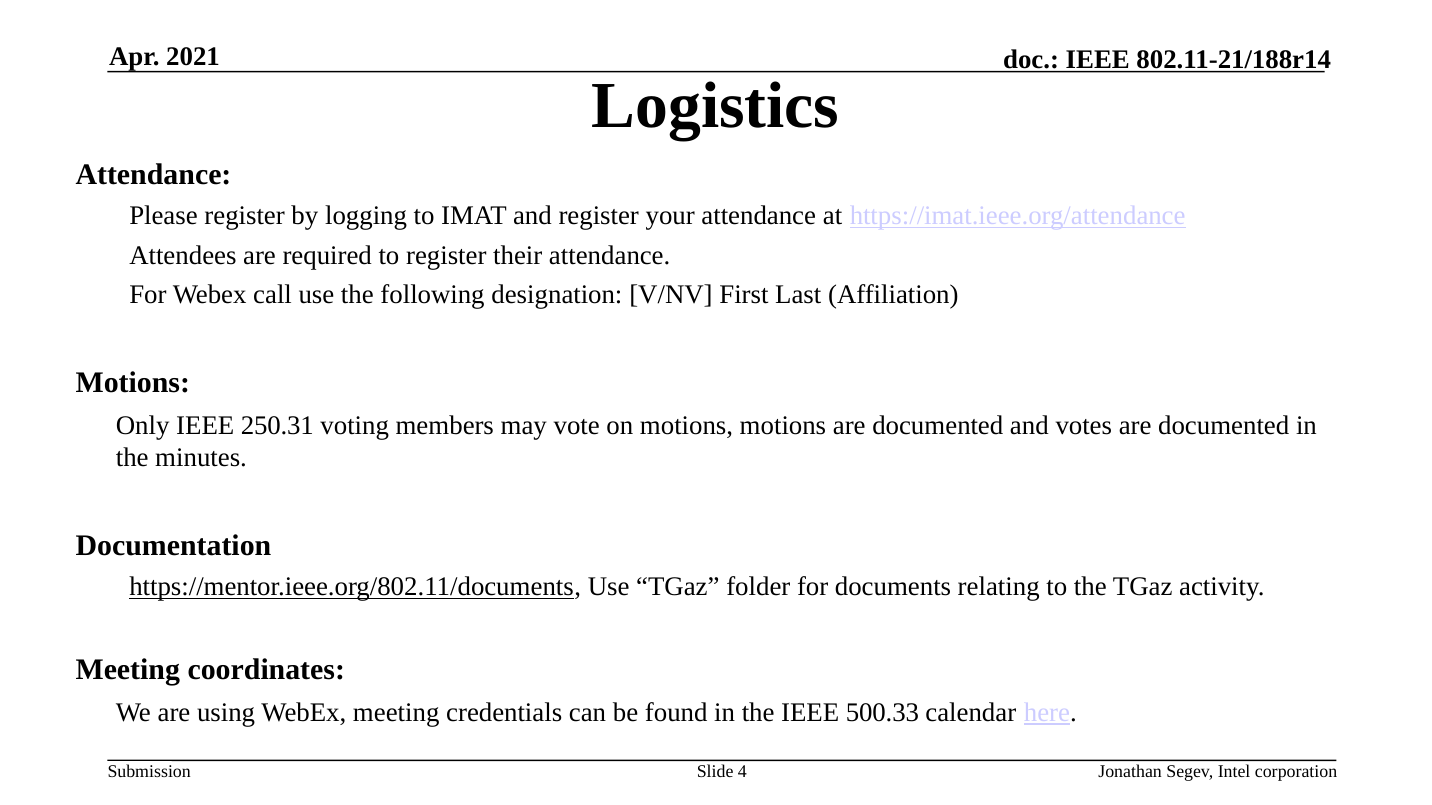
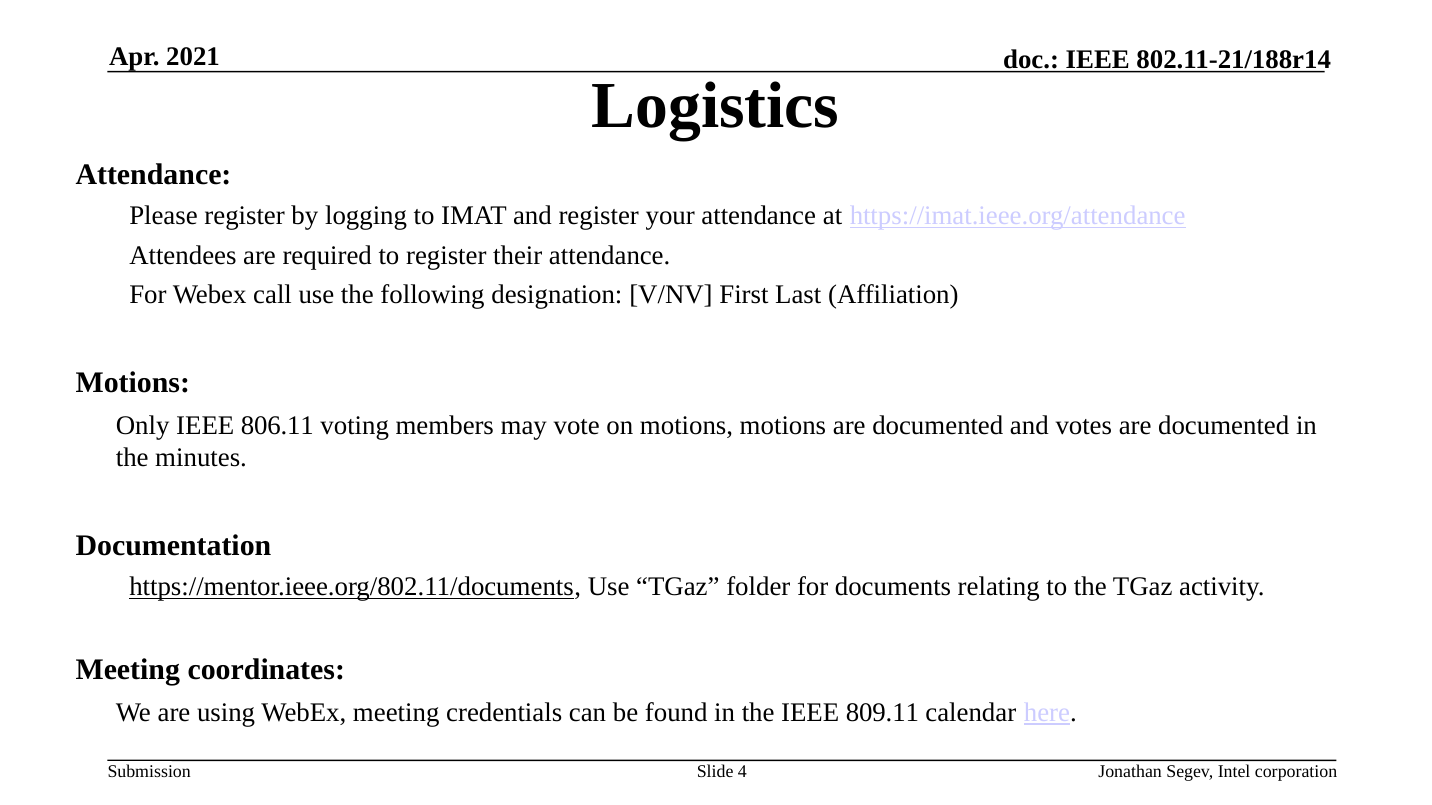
250.31: 250.31 -> 806.11 (277, 426)
500.33: 500.33 -> 809.11 (882, 713)
